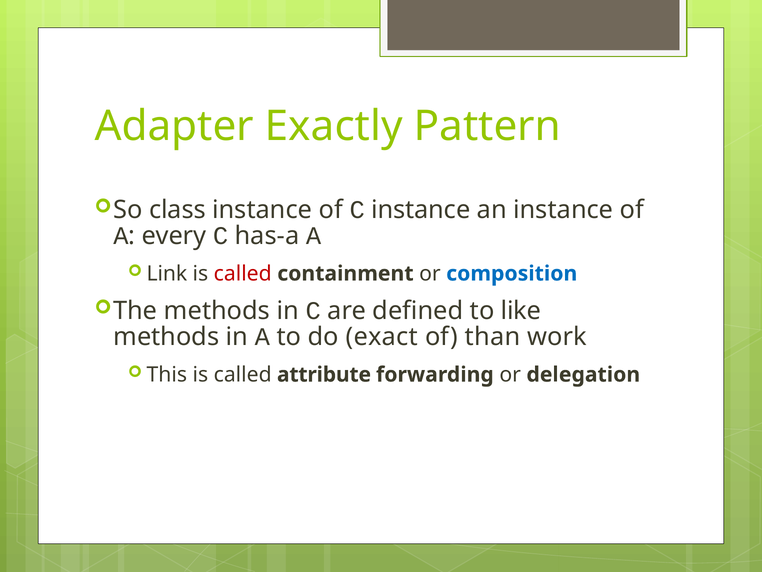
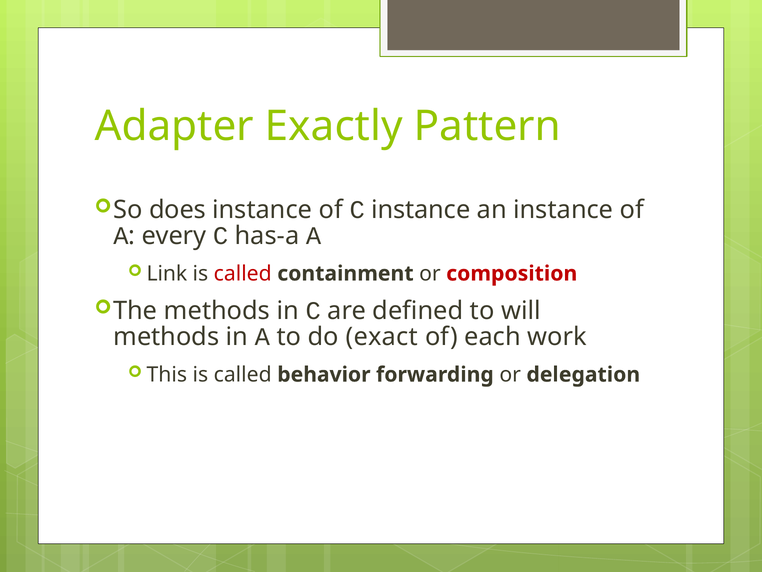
class: class -> does (177, 210)
composition colour: blue -> red (512, 273)
like: like -> will (521, 311)
than: than -> each (493, 337)
attribute: attribute -> behavior (324, 374)
